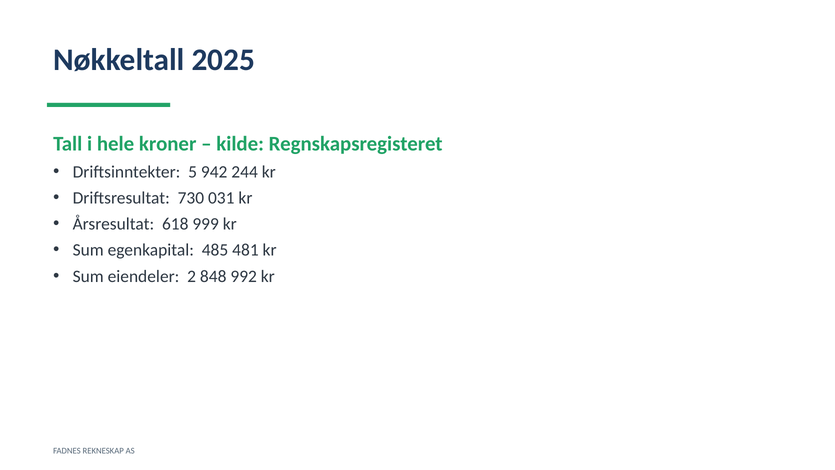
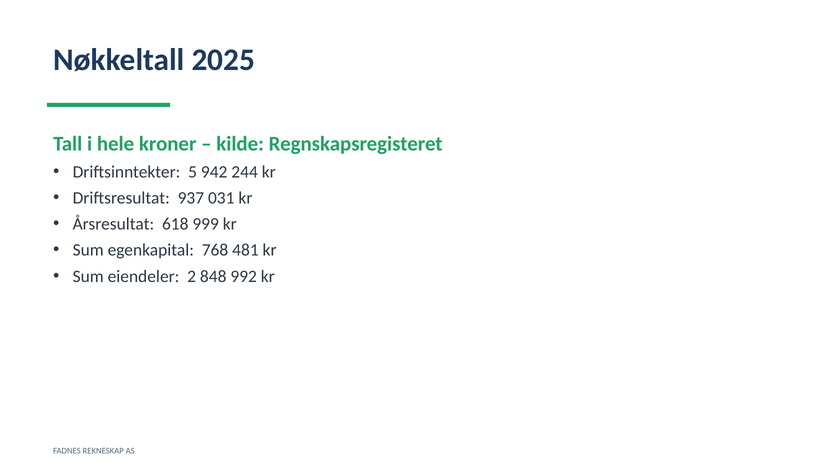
730: 730 -> 937 (191, 198)
485: 485 -> 768 (215, 250)
